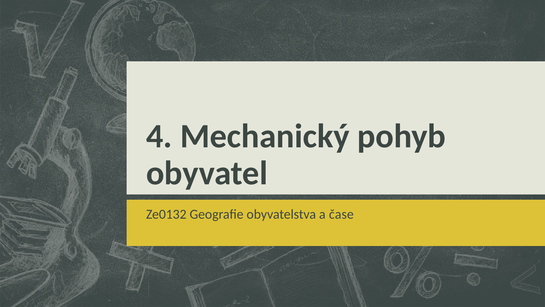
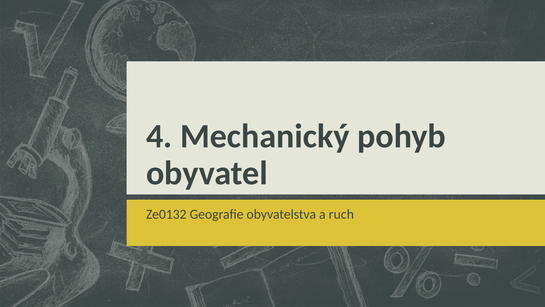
čase: čase -> ruch (341, 214)
